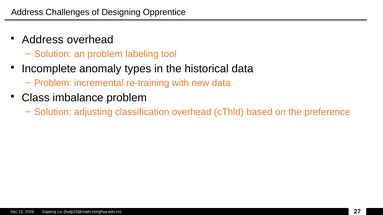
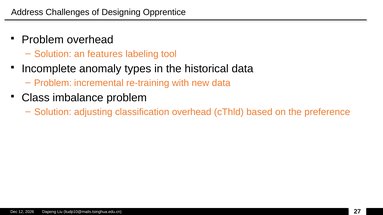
Address: Address -> Problem (43, 40)
an problem: problem -> features (105, 54)
